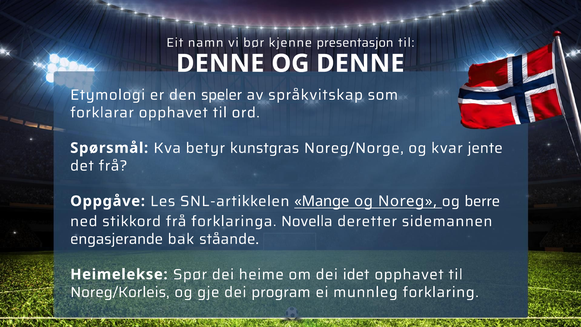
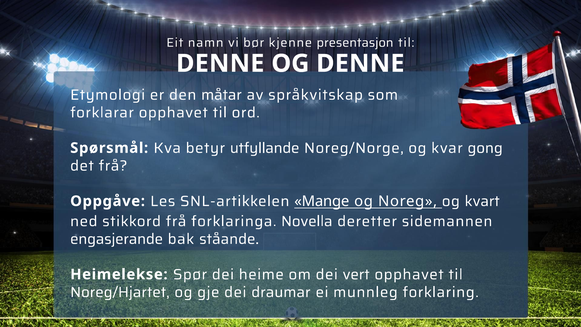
speler: speler -> måtar (221, 95)
kunstgras: kunstgras -> utfyllande (265, 148)
jente: jente -> gong (485, 148)
berre: berre -> kvart (482, 201)
idet: idet -> vert (356, 274)
Noreg/Korleis: Noreg/Korleis -> Noreg/Hjartet (120, 292)
program: program -> draumar (281, 292)
